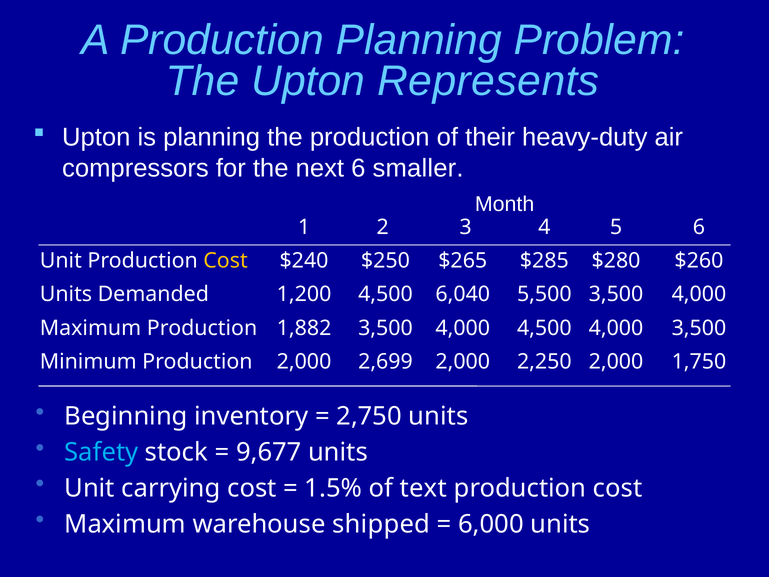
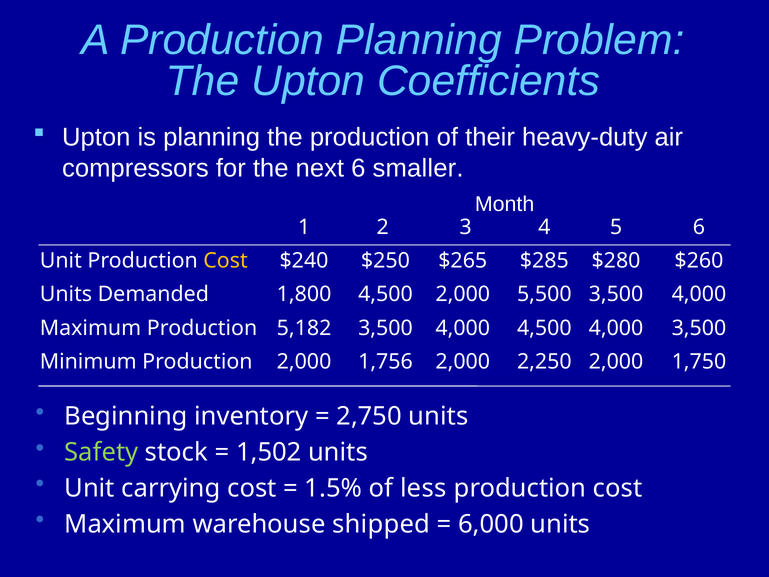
Represents: Represents -> Coefficients (488, 81)
1,200: 1,200 -> 1,800 (304, 294)
4,500 6,040: 6,040 -> 2,000 (463, 294)
1,882: 1,882 -> 5,182 (304, 328)
2,699: 2,699 -> 1,756 (385, 362)
Safety colour: light blue -> light green (101, 452)
9,677: 9,677 -> 1,502 (269, 452)
text: text -> less (423, 488)
